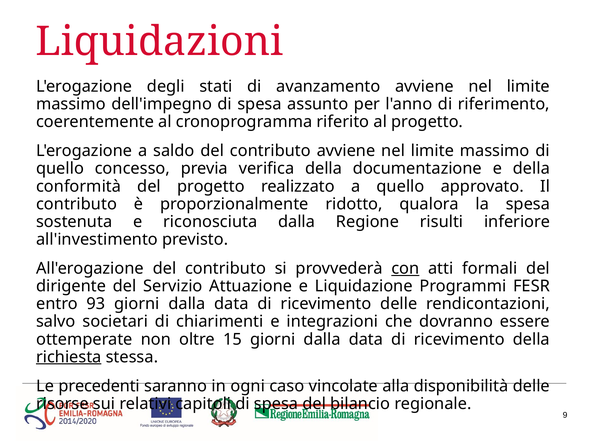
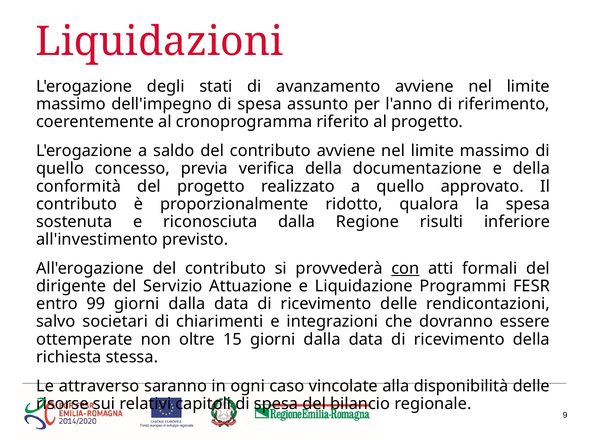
93: 93 -> 99 (96, 304)
richiesta underline: present -> none (69, 357)
precedenti: precedenti -> attraverso (99, 386)
